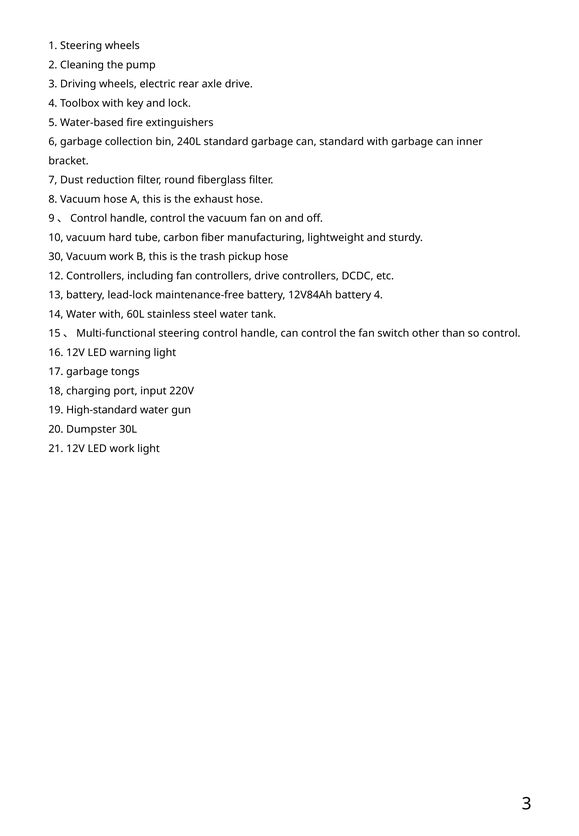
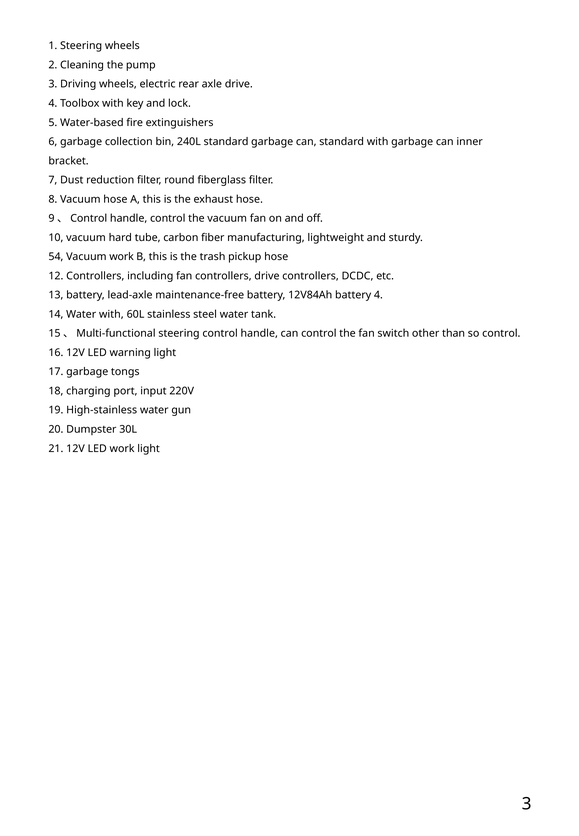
30: 30 -> 54 (56, 257)
lead-lock: lead-lock -> lead-axle (130, 295)
High-standard: High-standard -> High-stainless (102, 410)
